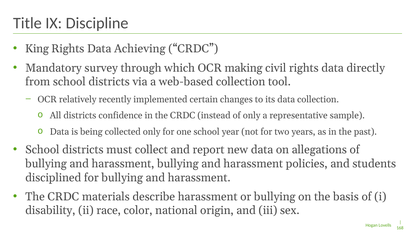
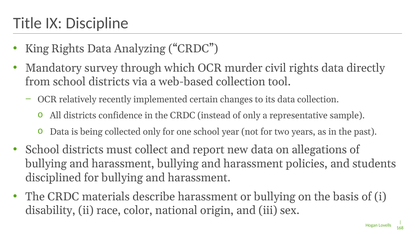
Achieving: Achieving -> Analyzing (140, 49)
making: making -> murder (244, 68)
